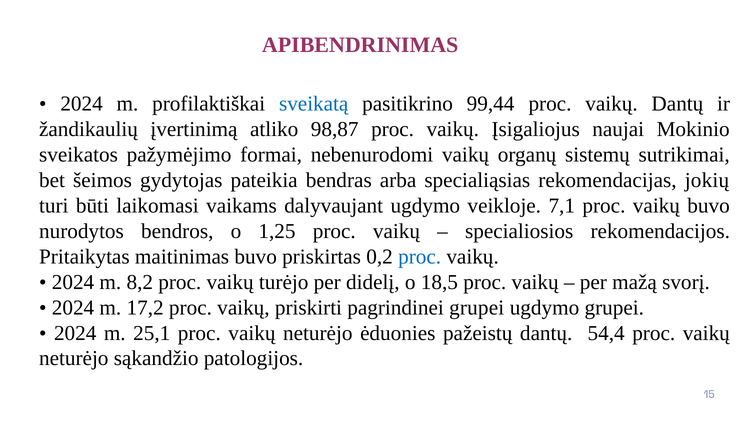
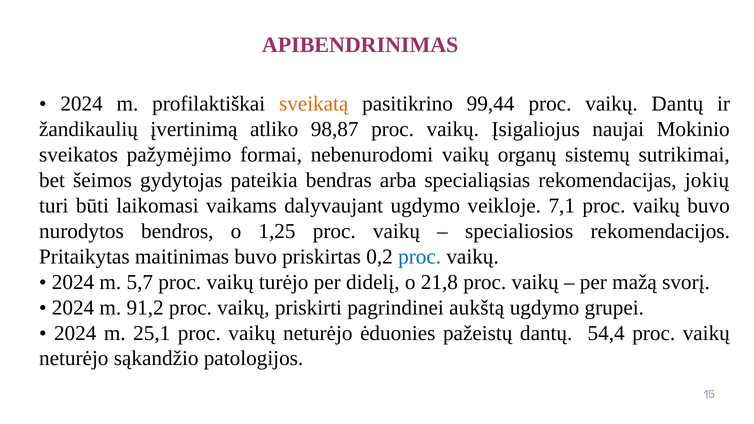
sveikatą colour: blue -> orange (314, 104)
8,2: 8,2 -> 5,7 (140, 282)
18,5: 18,5 -> 21,8 (439, 282)
17,2: 17,2 -> 91,2 (145, 308)
pagrindinei grupei: grupei -> aukštą (477, 308)
